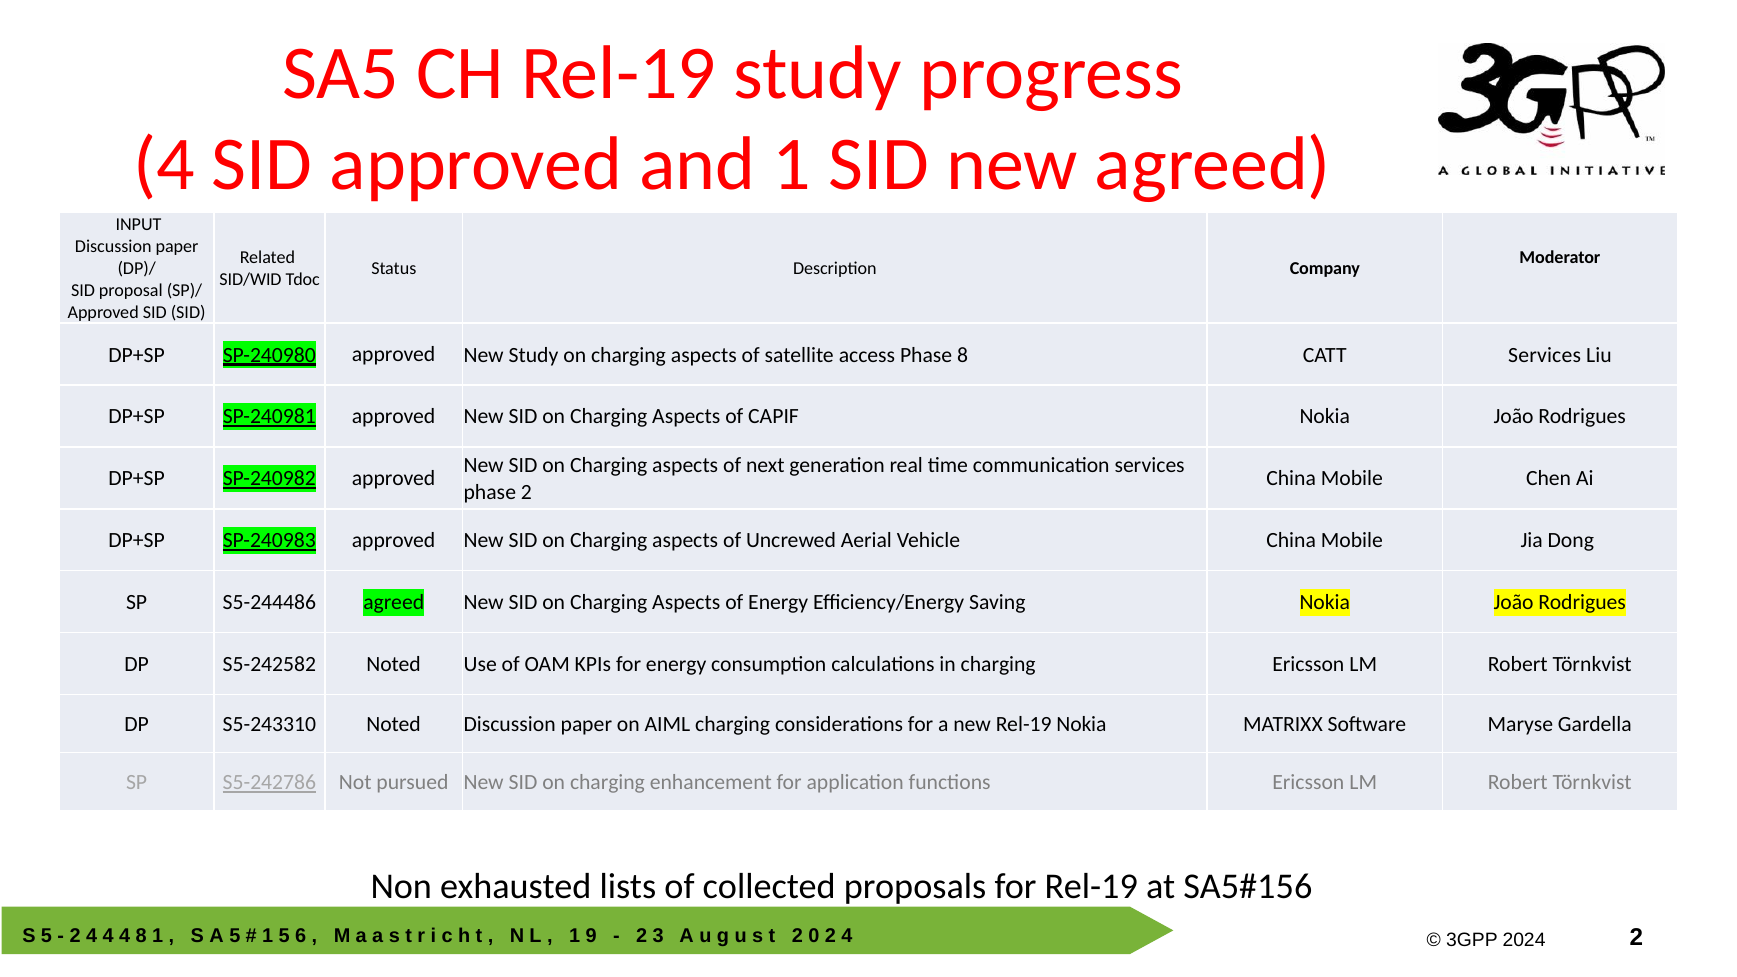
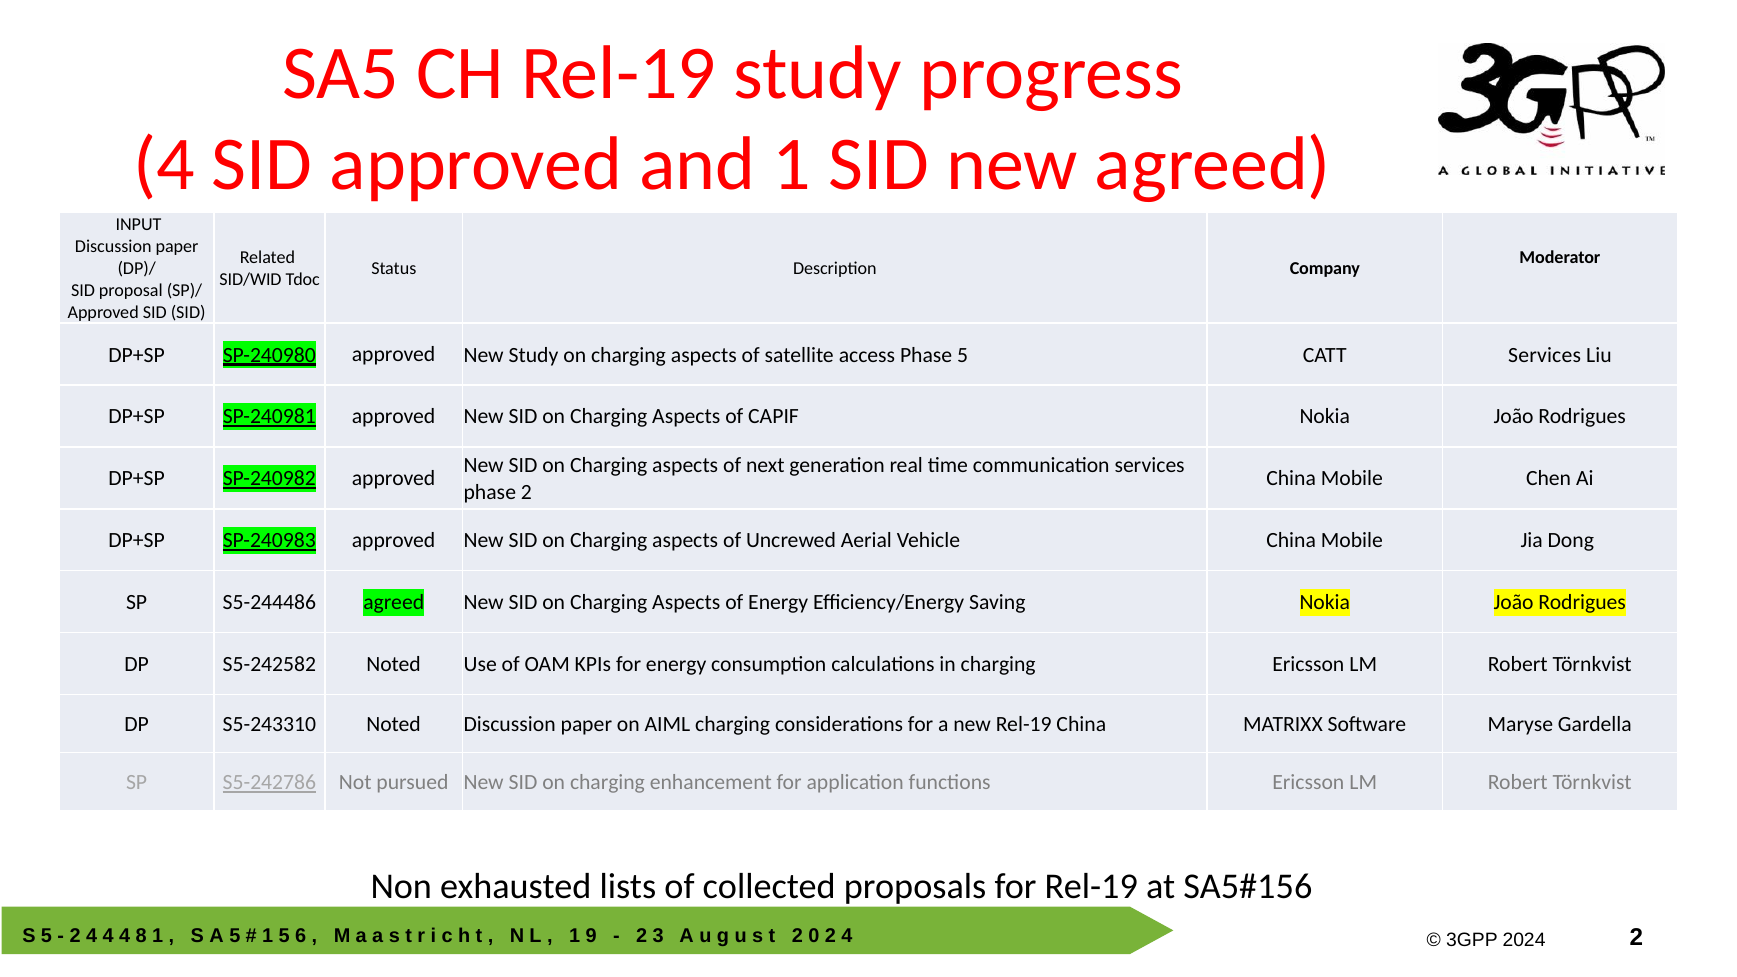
Phase 8: 8 -> 5 (963, 355)
Rel-19 Nokia: Nokia -> China (1081, 725)
